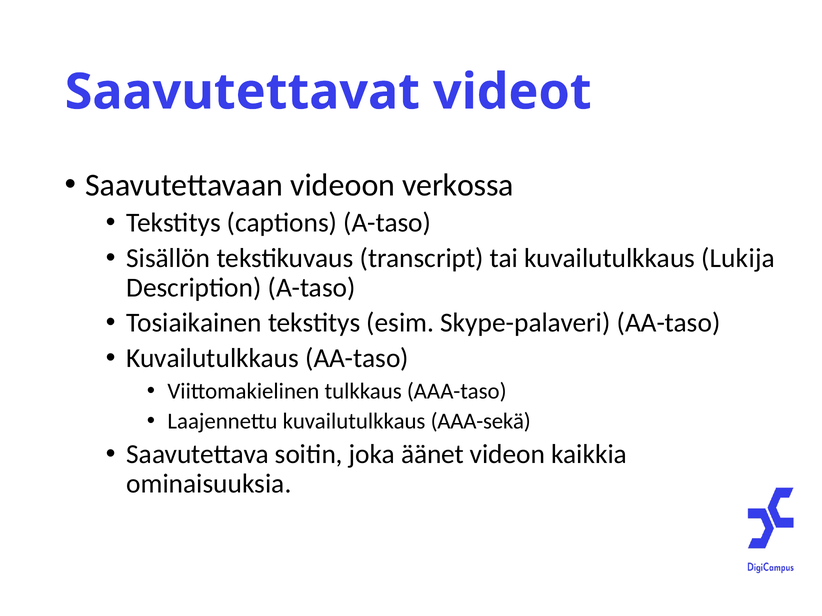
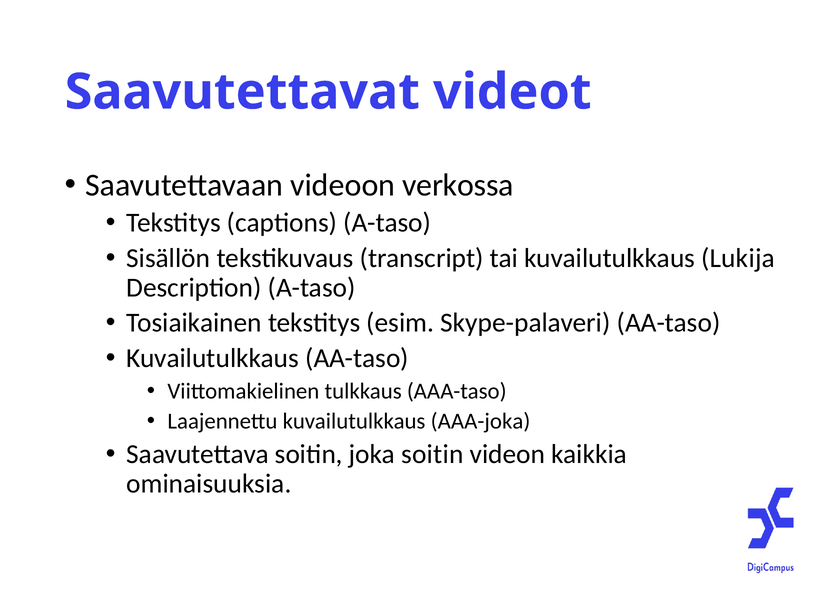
AAA-sekä: AAA-sekä -> AAA-joka (481, 422)
joka äänet: äänet -> soitin (432, 454)
